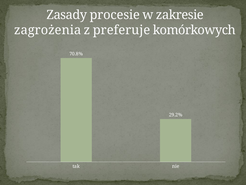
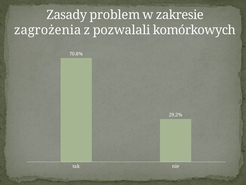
procesie: procesie -> problem (115, 15)
preferuje: preferuje -> pozwalali (122, 30)
